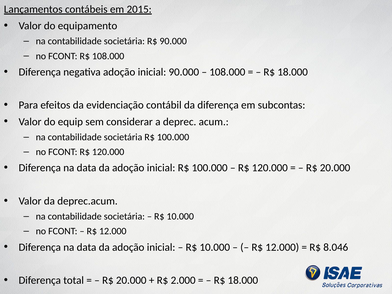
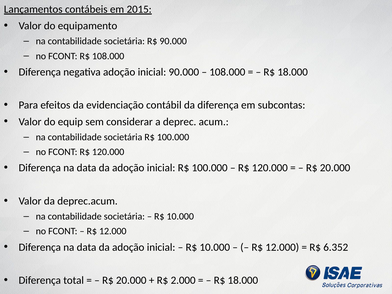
8.046: 8.046 -> 6.352 (336, 247)
